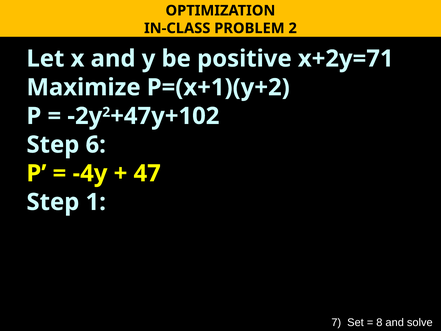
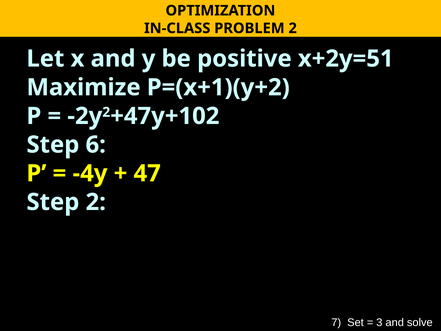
x+2y=71: x+2y=71 -> x+2y=51 (346, 59)
Step 1: 1 -> 2 (96, 202)
8: 8 -> 3 (379, 322)
